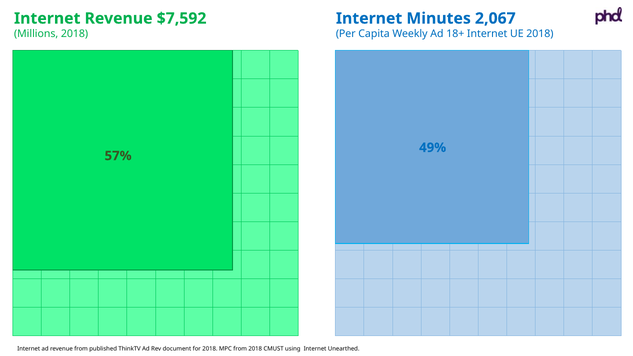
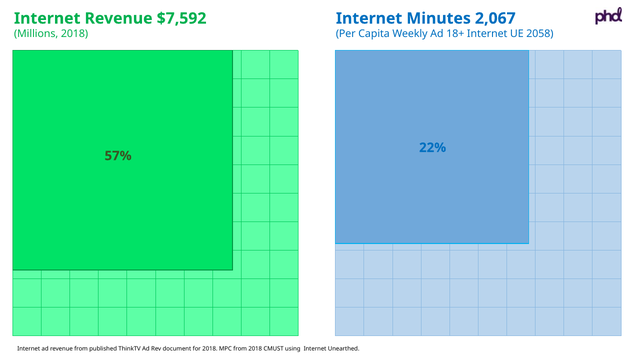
UE 2018: 2018 -> 2058 (540, 34)
49%: 49% -> 22% (433, 148)
